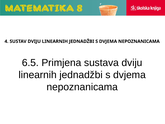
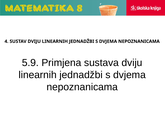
6.5: 6.5 -> 5.9 (30, 63)
